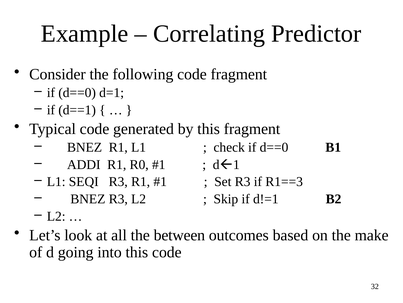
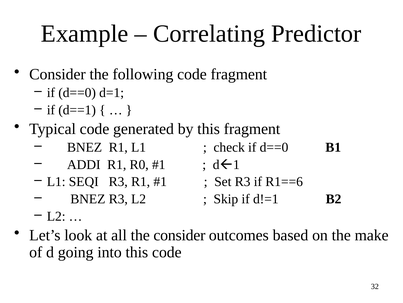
R1==3: R1==3 -> R1==6 (284, 181)
the between: between -> consider (179, 235)
